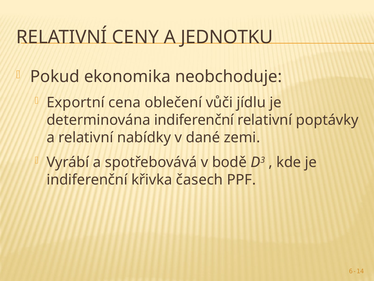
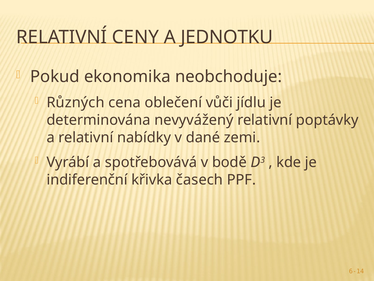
Exportní: Exportní -> Různých (76, 102)
determinována indiferenční: indiferenční -> nevyvážený (194, 120)
